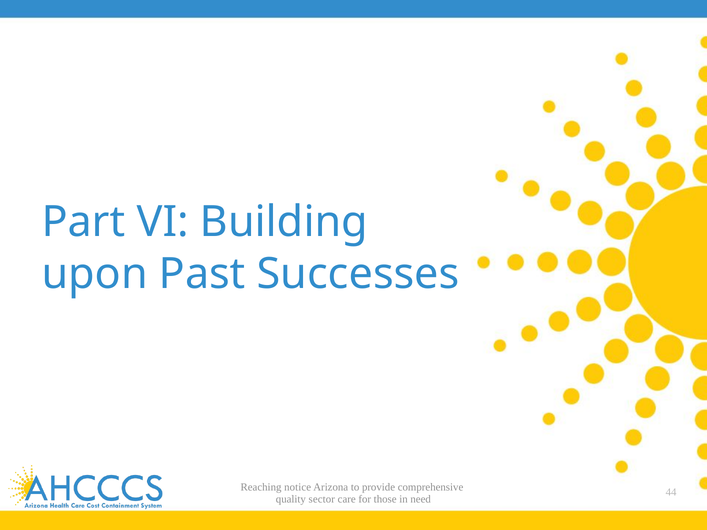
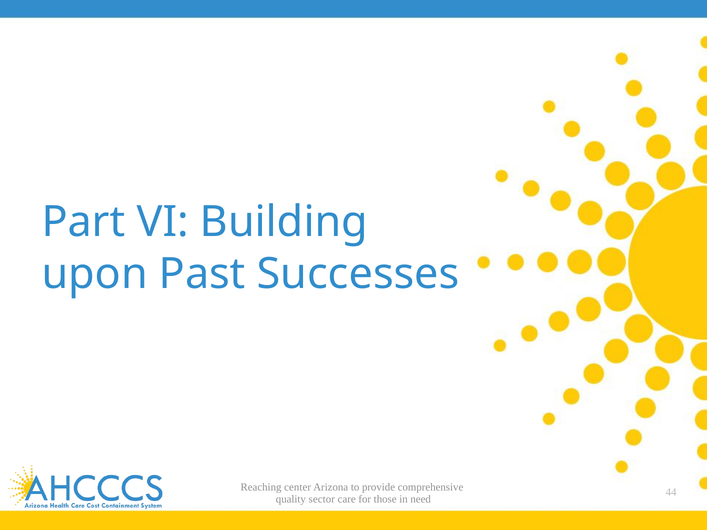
notice: notice -> center (298, 488)
